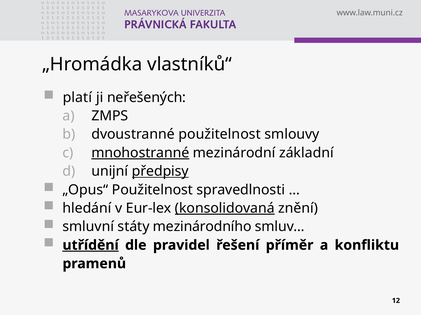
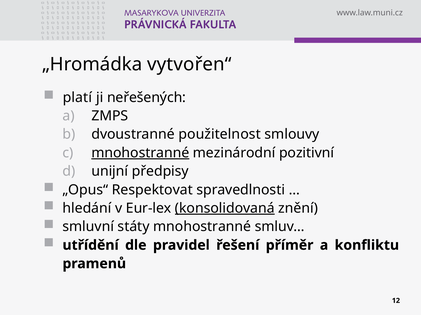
vlastníků“: vlastníků“ -> vytvořen“ (189, 64)
základní: základní -> pozitivní (307, 153)
předpisy underline: present -> none (160, 172)
„Opus“ Použitelnost: Použitelnost -> Respektovat (152, 190)
státy mezinárodního: mezinárodního -> mnohostranné (202, 227)
utřídění underline: present -> none (91, 246)
